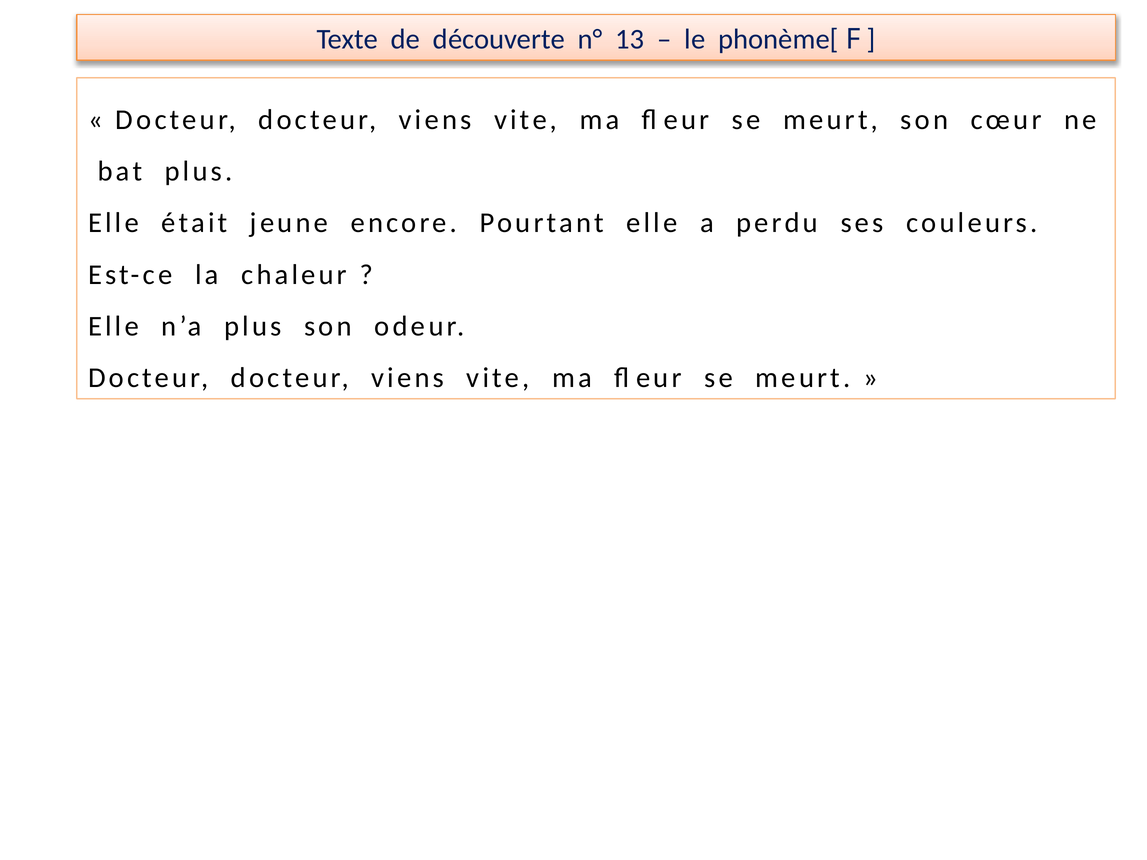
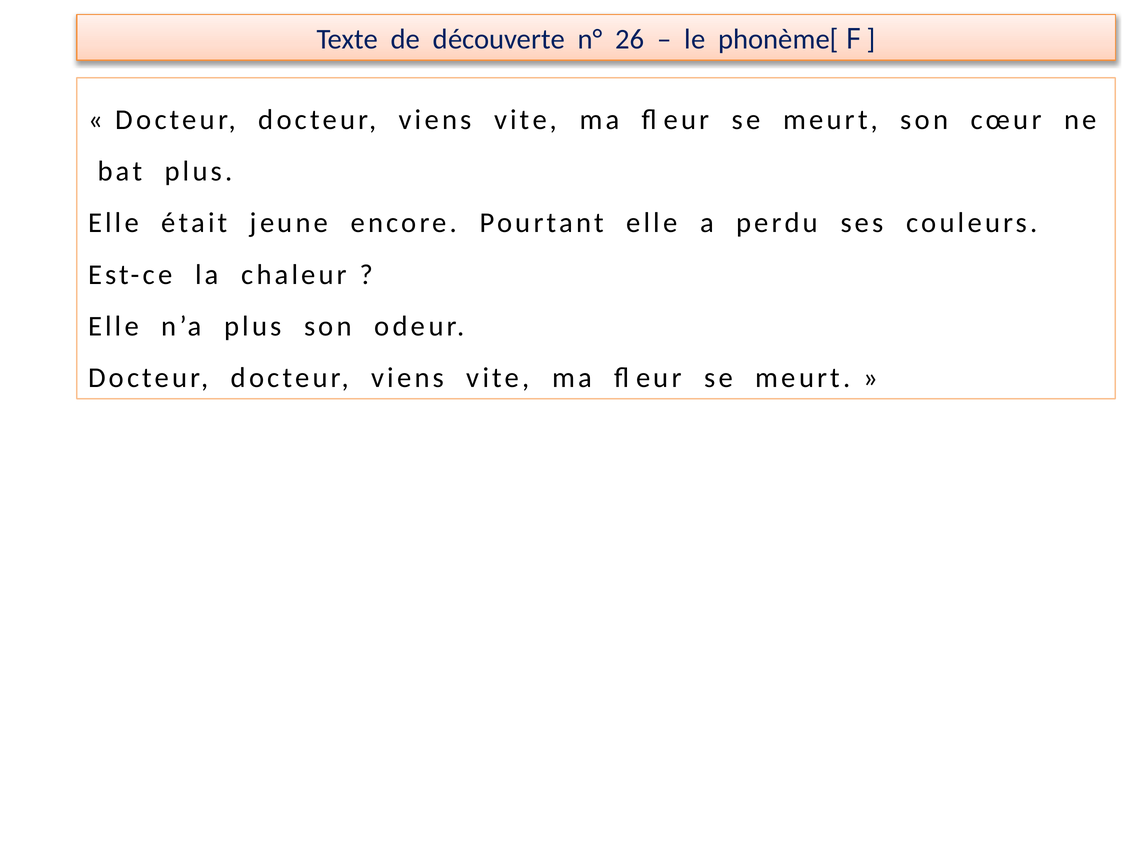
13: 13 -> 26 (630, 39)
